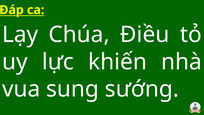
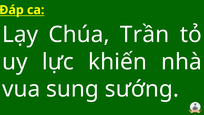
Điều: Điều -> Trần (145, 34)
